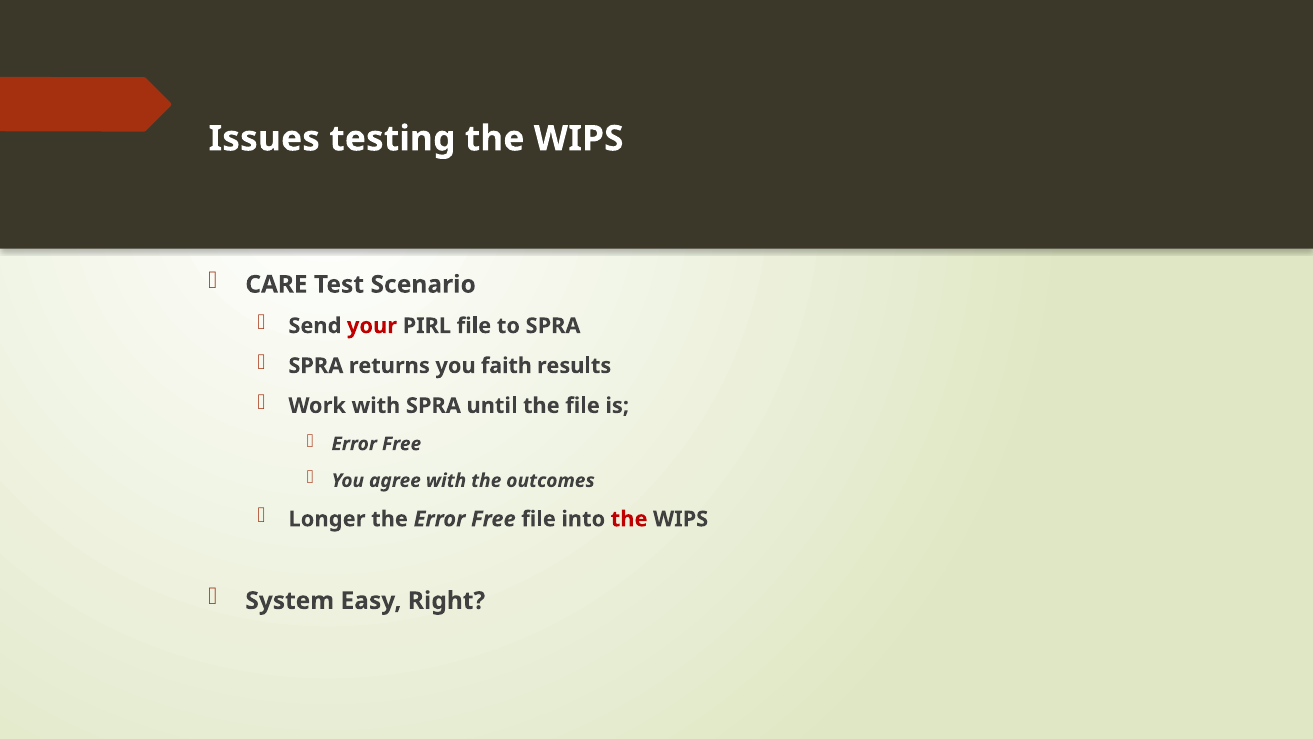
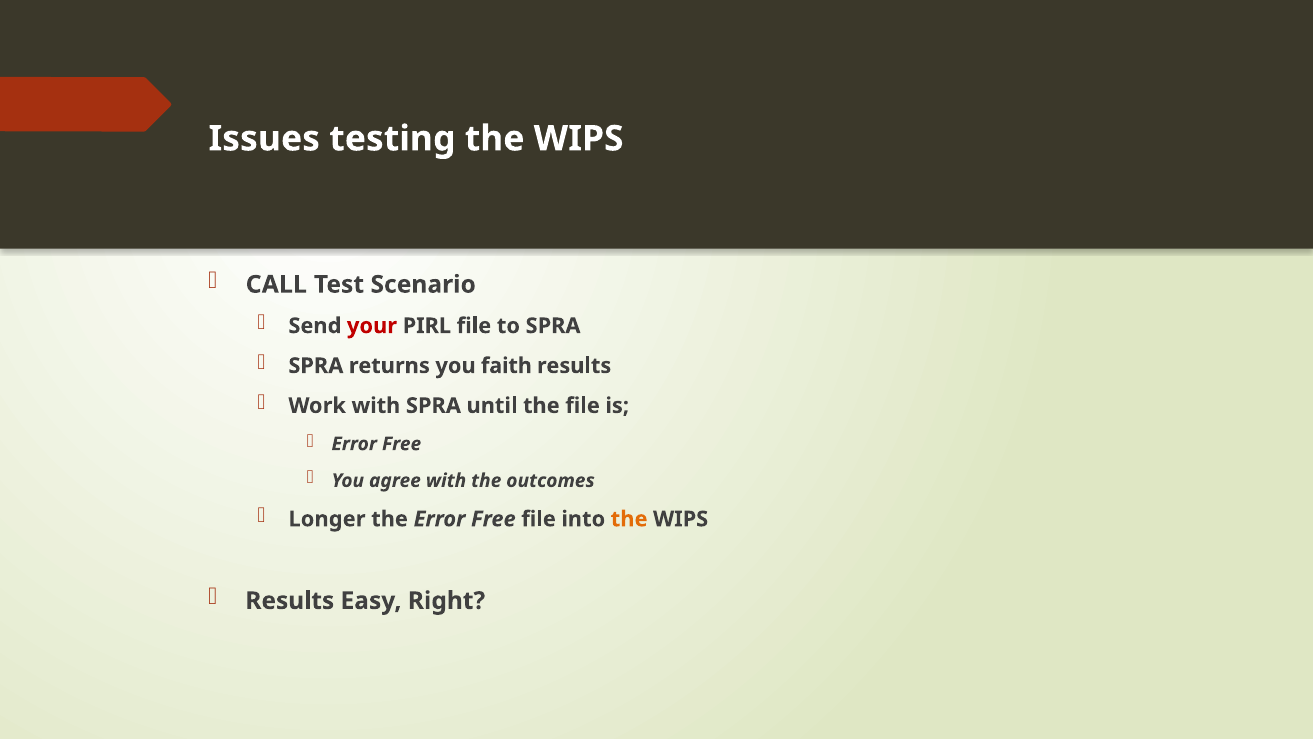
CARE: CARE -> CALL (276, 284)
the colour: red -> orange (629, 519)
System: System -> Results (290, 600)
